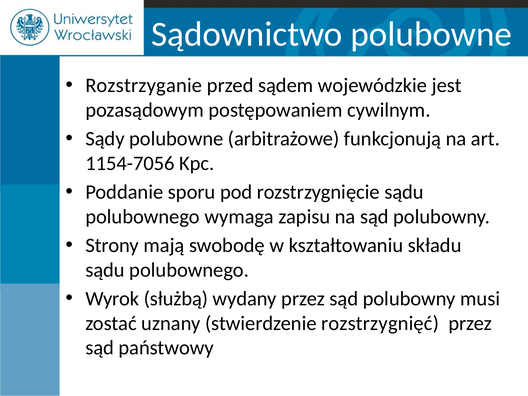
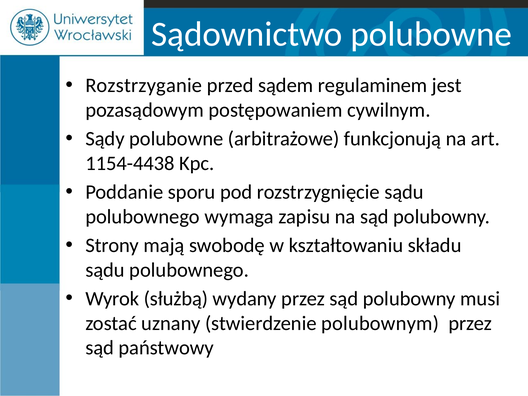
wojewódzkie: wojewódzkie -> regulaminem (373, 85)
1154-7056: 1154-7056 -> 1154-4438 (130, 163)
rozstrzygnięć: rozstrzygnięć -> polubownym (380, 323)
